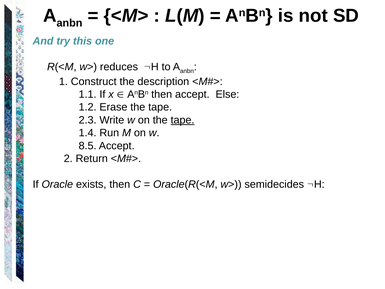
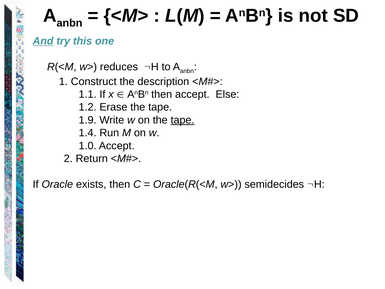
And underline: none -> present (43, 41)
2.3: 2.3 -> 1.9 (88, 120)
8.5: 8.5 -> 1.0 (88, 146)
